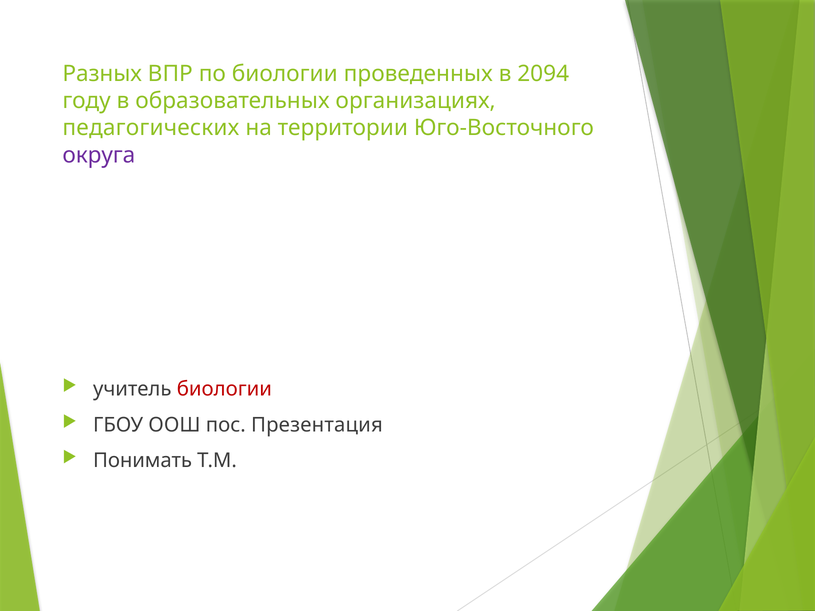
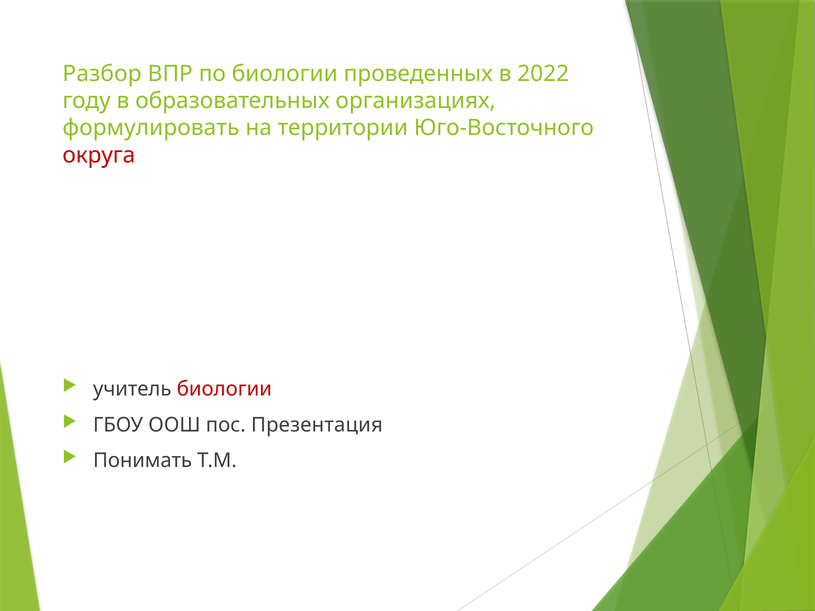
Разных: Разных -> Разбор (102, 74)
2094: 2094 -> 2022 (543, 74)
педагогических: педагогических -> формулировать (151, 128)
округа colour: purple -> red (99, 155)
